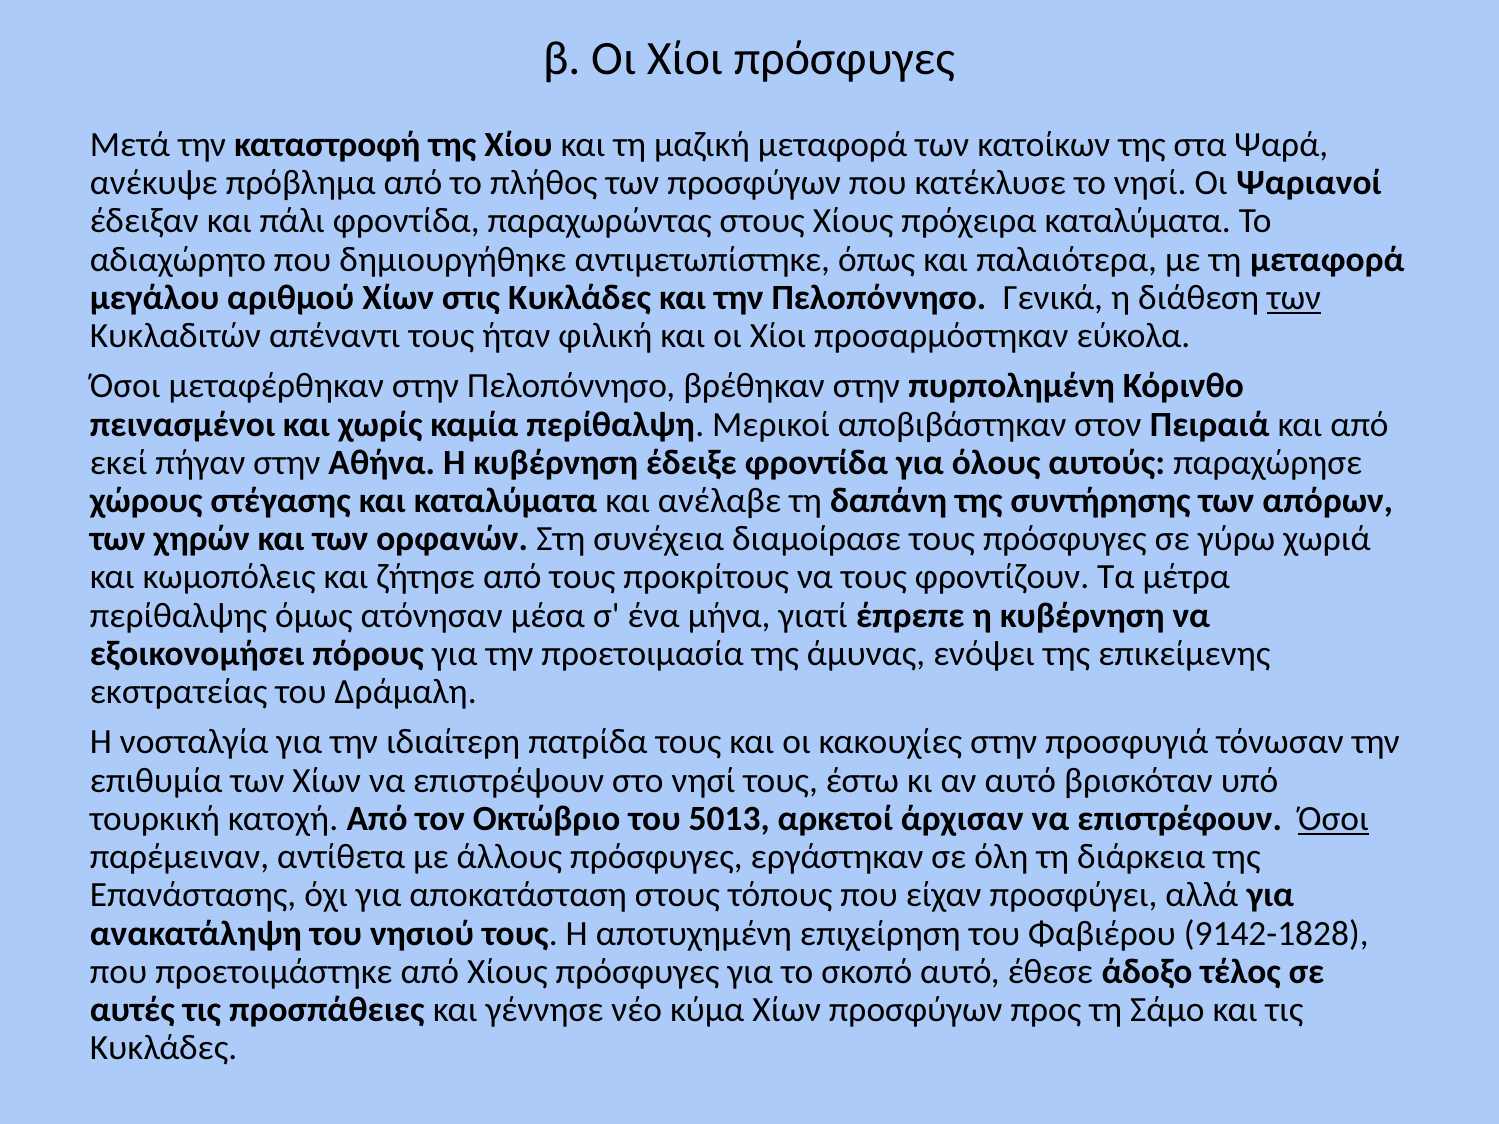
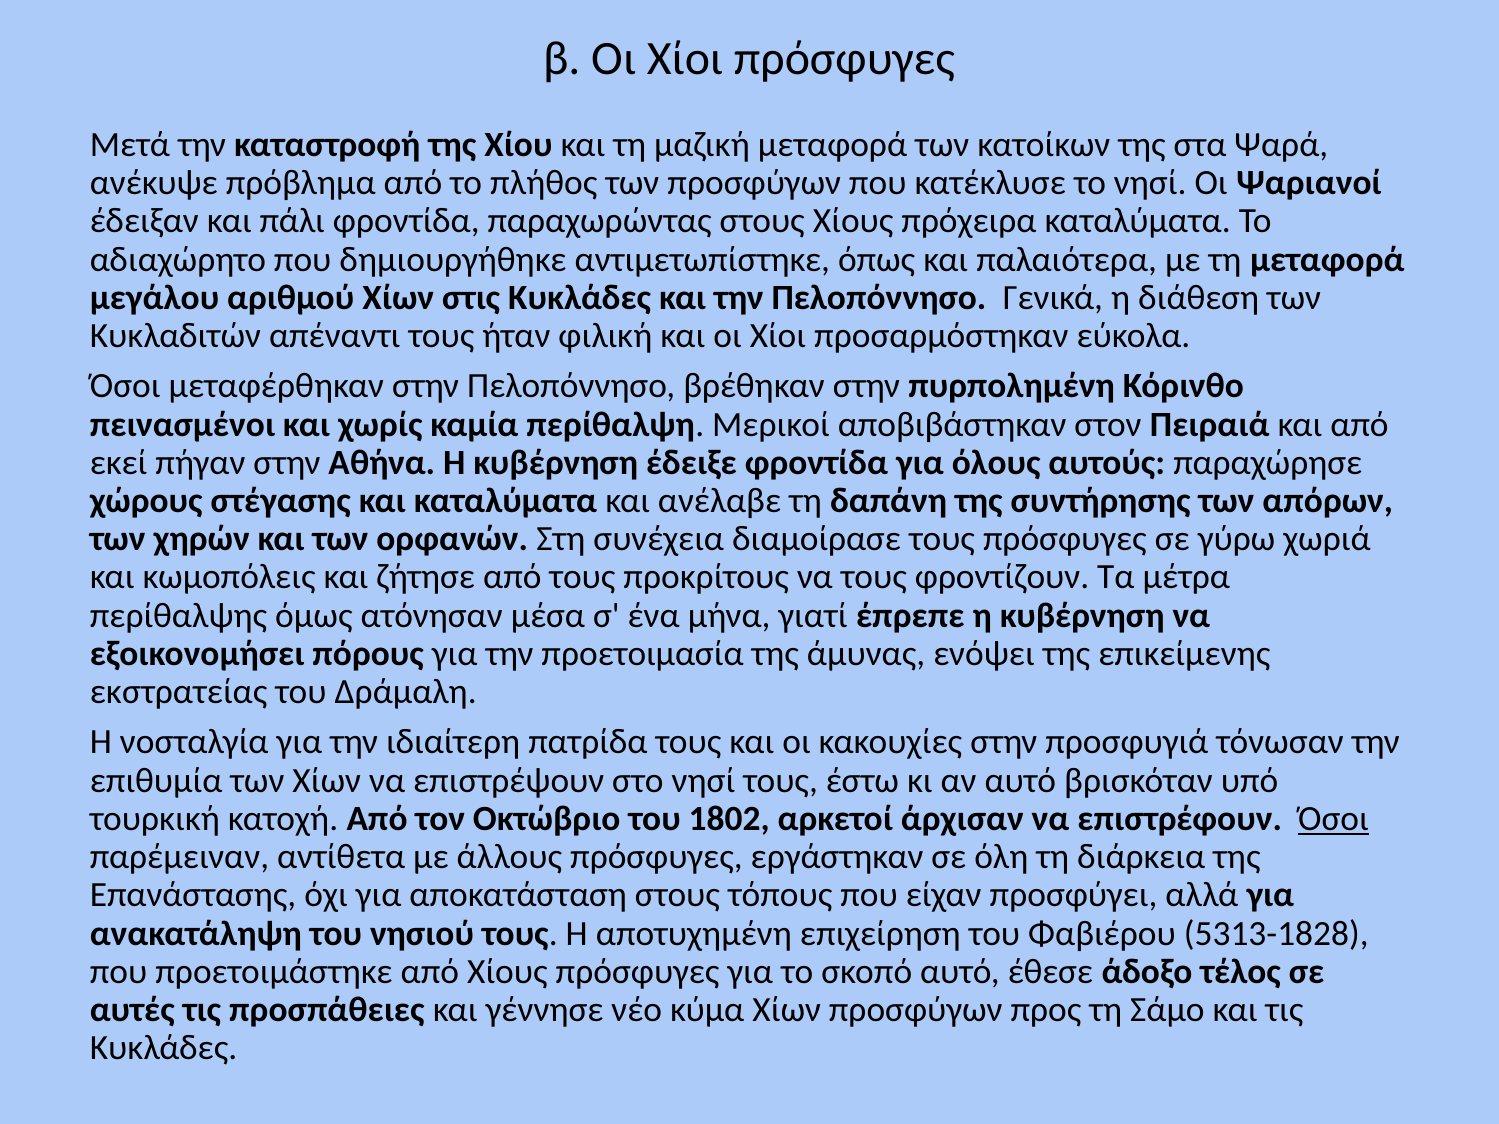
των underline: present -> none (1294, 298)
5013: 5013 -> 1802 (729, 819)
9142-1828: 9142-1828 -> 5313-1828 (1276, 934)
